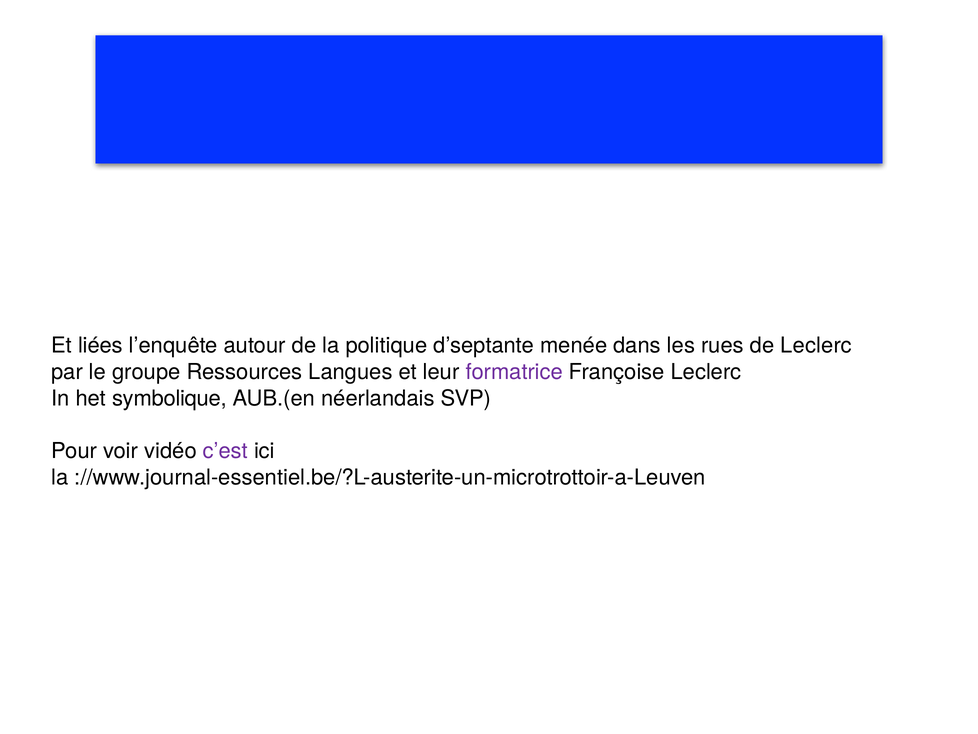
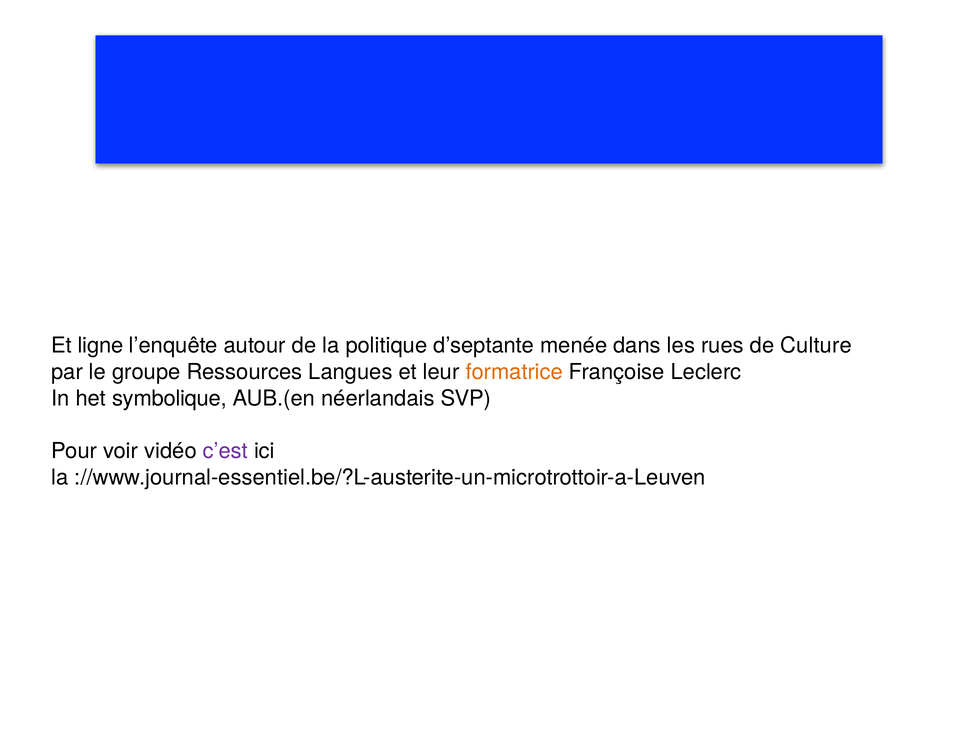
liées: liées -> ligne (101, 345)
de Leclerc: Leclerc -> Culture (816, 345)
formatrice colour: purple -> orange (514, 372)
